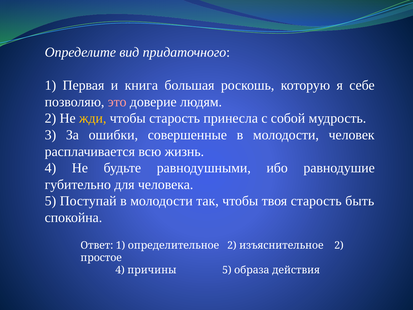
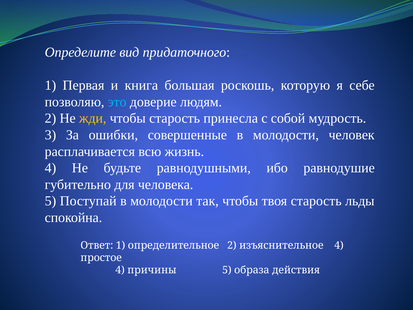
это colour: pink -> light blue (117, 102)
быть: быть -> льды (360, 201)
изъяснительное 2: 2 -> 4 (339, 245)
